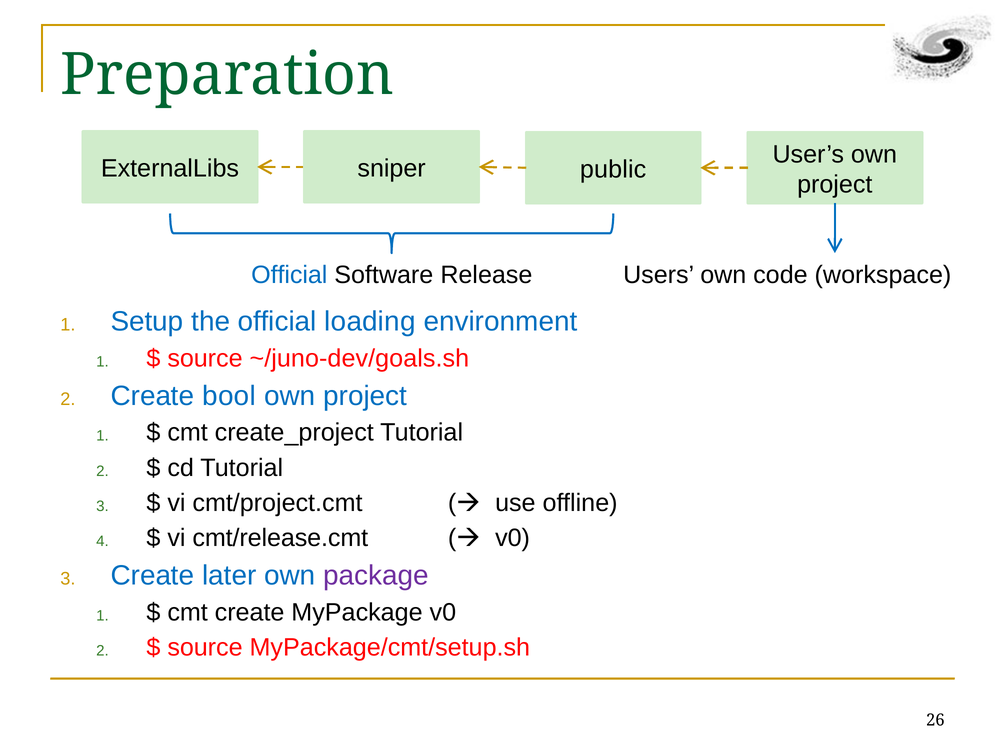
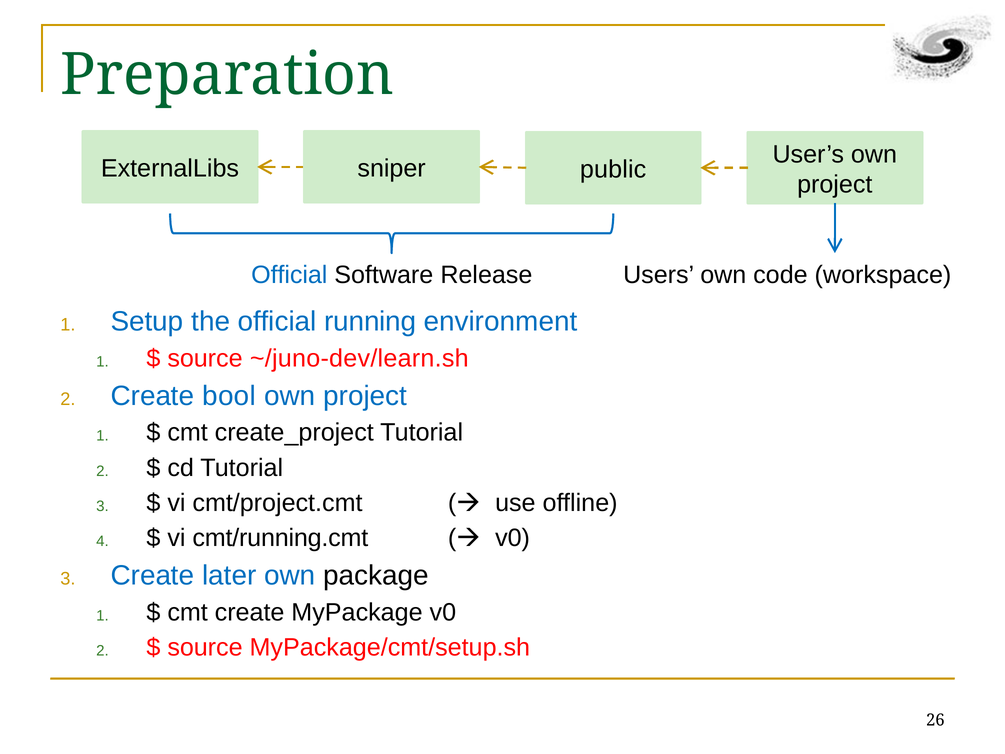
loading: loading -> running (370, 321)
~/juno-dev/goals.sh: ~/juno-dev/goals.sh -> ~/juno-dev/learn.sh (359, 358)
cmt/release.cmt: cmt/release.cmt -> cmt/running.cmt (280, 538)
package colour: purple -> black (376, 576)
